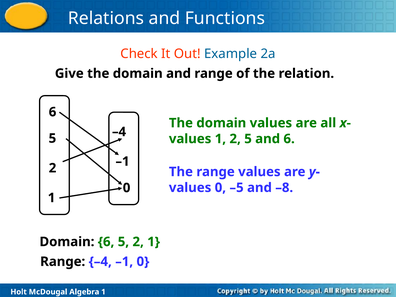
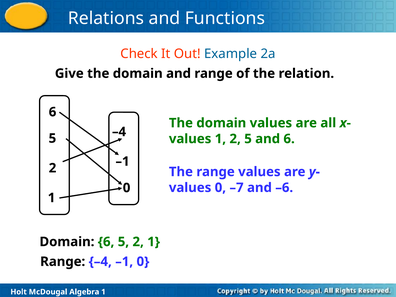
–5: –5 -> –7 (237, 188)
–8: –8 -> –6 (284, 188)
